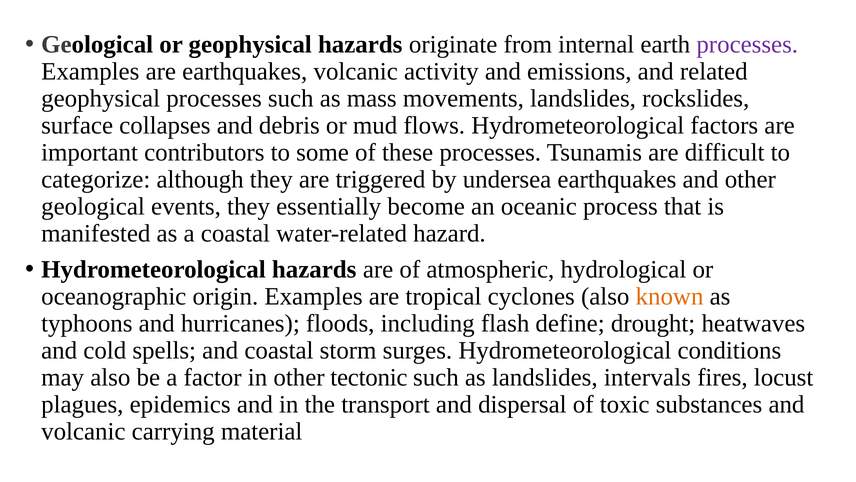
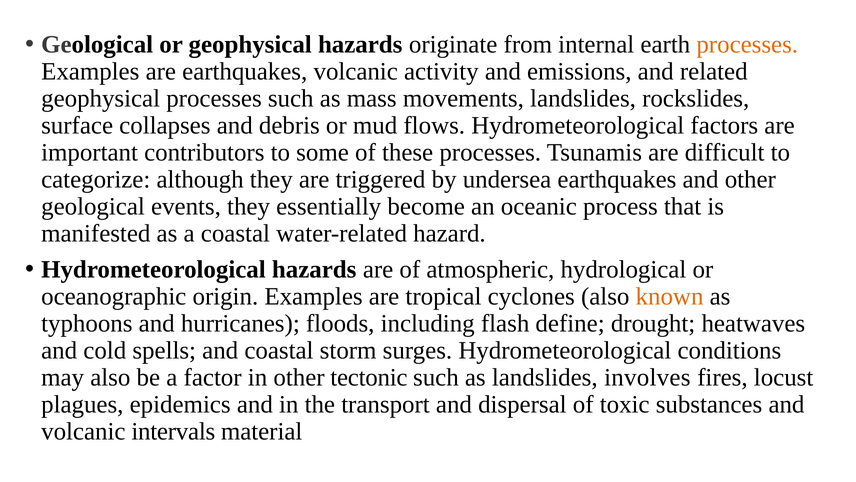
processes colour: purple -> orange (747, 45)
intervals: intervals -> involves (647, 377)
carrying: carrying -> intervals (173, 431)
